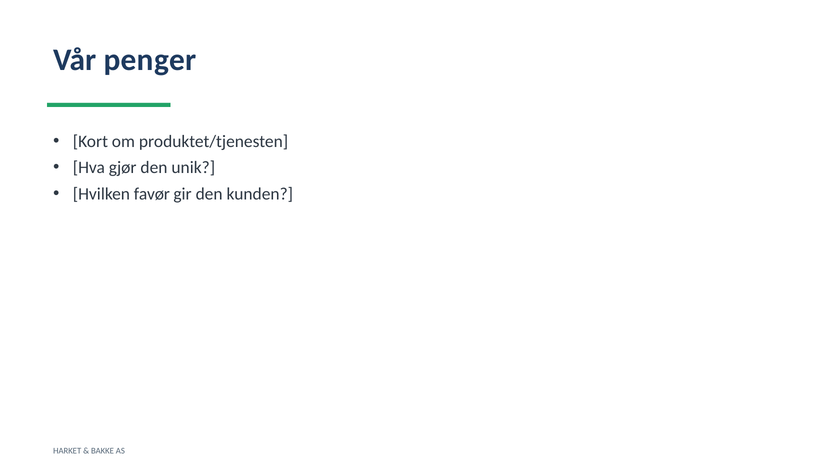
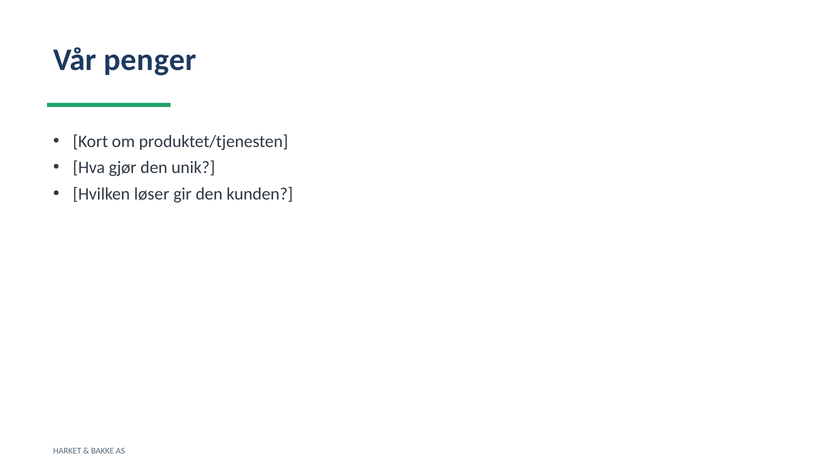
favør: favør -> løser (152, 194)
